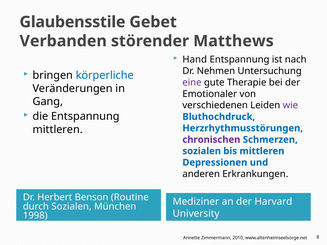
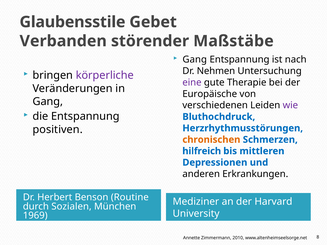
Matthews: Matthews -> Maßstäbe (233, 41)
Hand: Hand -> Gang (195, 60)
körperliche colour: blue -> purple (105, 75)
Emotionaler: Emotionaler -> Europäische (210, 94)
mittleren: mittleren -> positiven (58, 130)
chronischen colour: purple -> orange (211, 140)
sozialen: sozialen -> hilfreich (202, 151)
1998: 1998 -> 1969 (35, 216)
